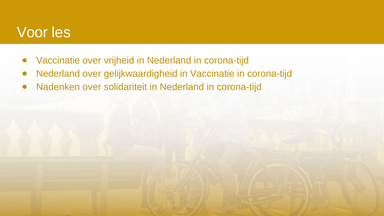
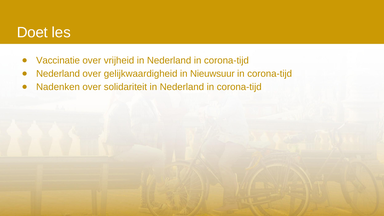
Voor: Voor -> Doet (32, 33)
in Vaccinatie: Vaccinatie -> Nieuwsuur (212, 74)
